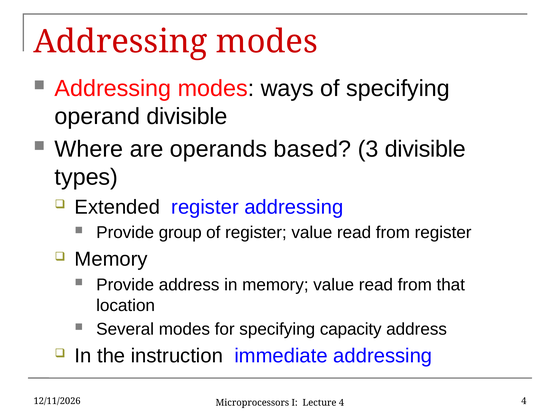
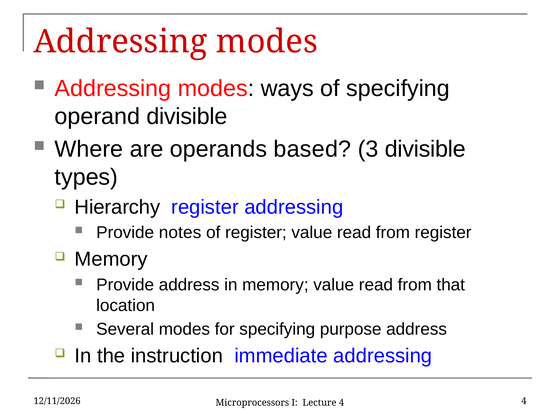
Extended: Extended -> Hierarchy (117, 207)
group: group -> notes (180, 233)
capacity: capacity -> purpose (351, 329)
